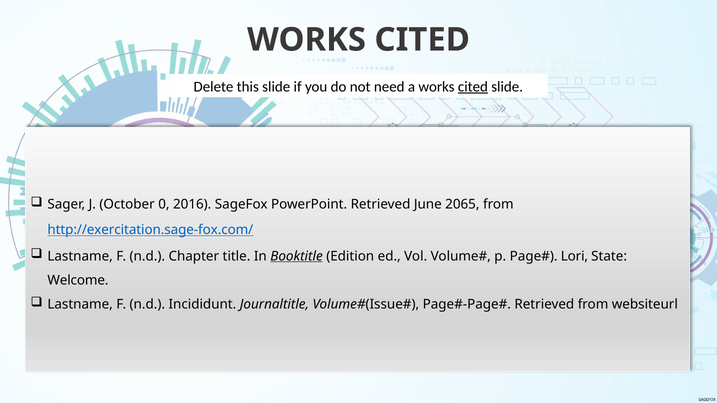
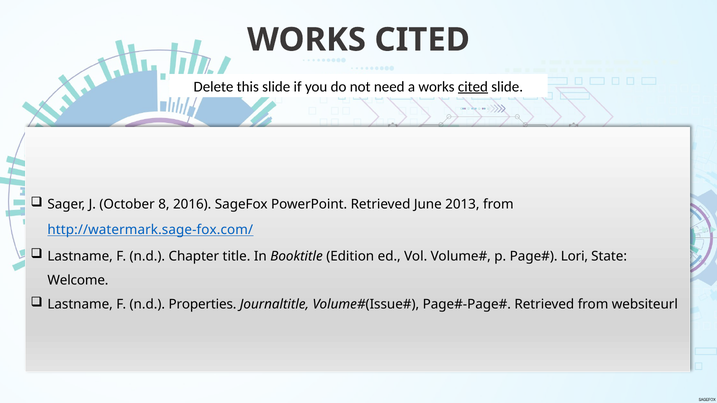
0: 0 -> 8 (164, 205)
2065: 2065 -> 2013 (462, 205)
http://exercitation.sage-fox.com/: http://exercitation.sage-fox.com/ -> http://watermark.sage-fox.com/ (150, 230)
Booktitle underline: present -> none (297, 256)
Incididunt: Incididunt -> Properties (202, 305)
